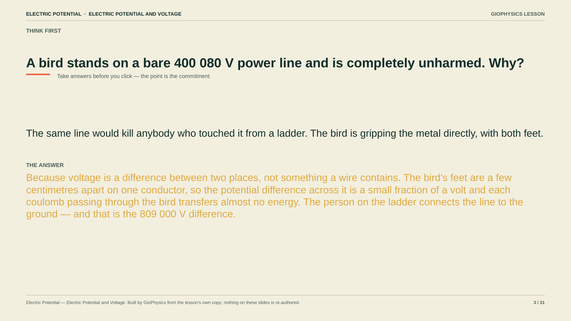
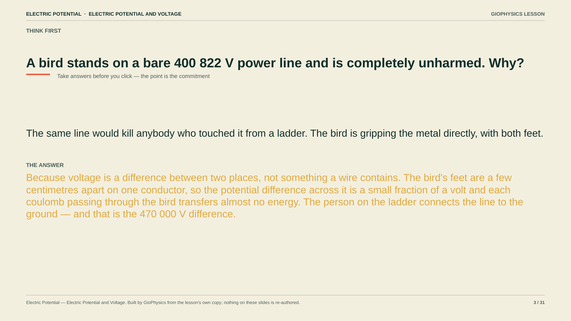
080: 080 -> 822 (210, 63)
809: 809 -> 470 (148, 214)
